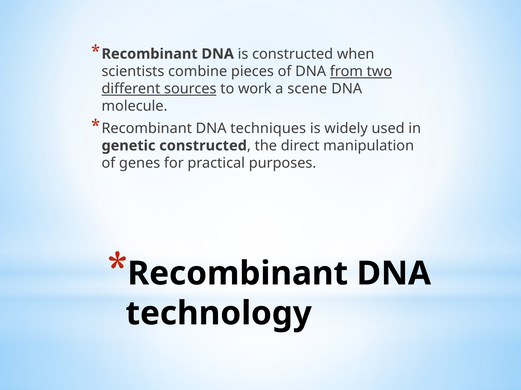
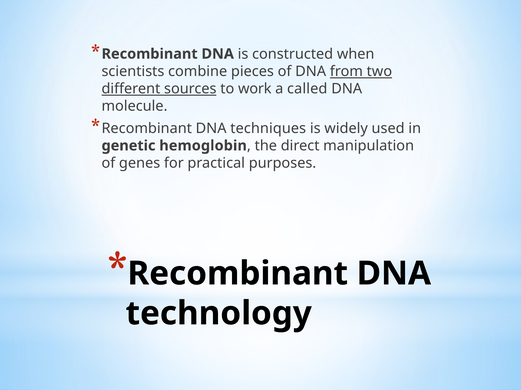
scene: scene -> called (307, 89)
genetic constructed: constructed -> hemoglobin (203, 146)
